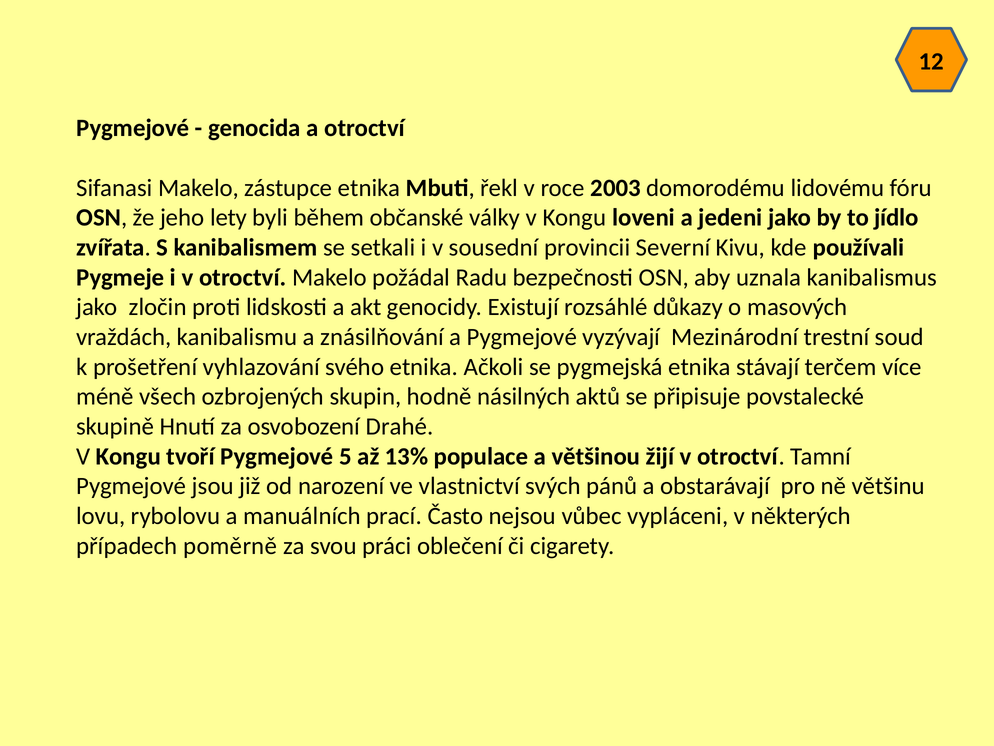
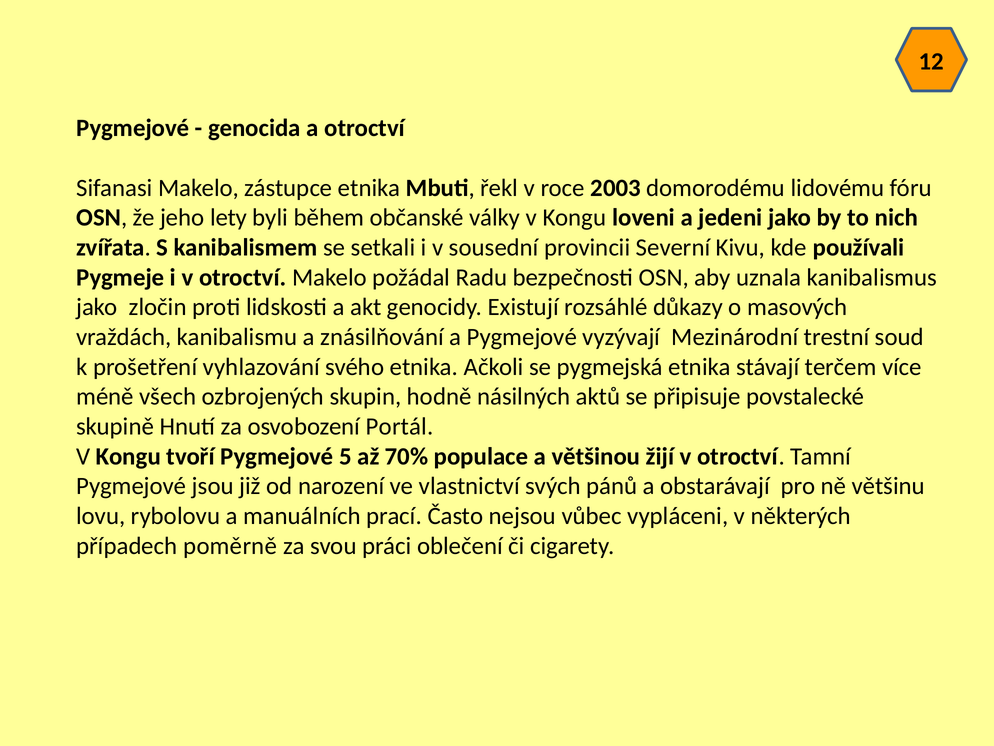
jídlo: jídlo -> nich (896, 218)
Drahé: Drahé -> Portál (400, 426)
13%: 13% -> 70% (407, 456)
